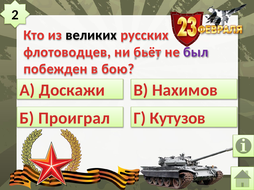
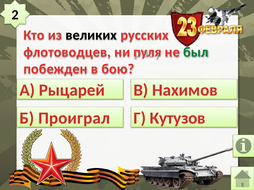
бьёт: бьёт -> пуля (147, 52)
был colour: purple -> green (196, 52)
Доскажи: Доскажи -> Рыцарей (72, 90)
